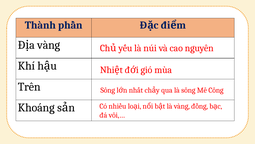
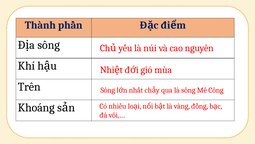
vàng: vàng -> sông (49, 45)
